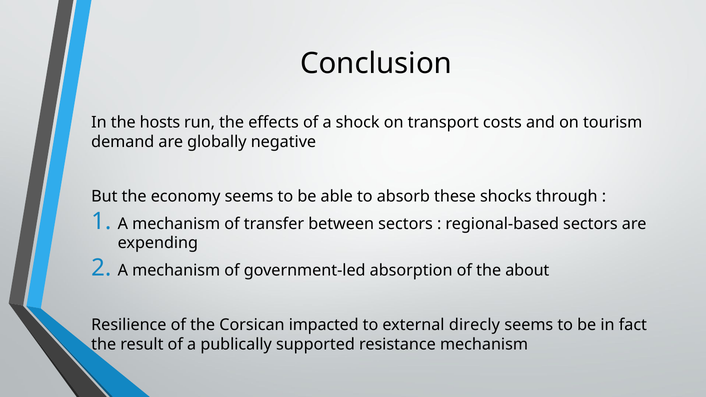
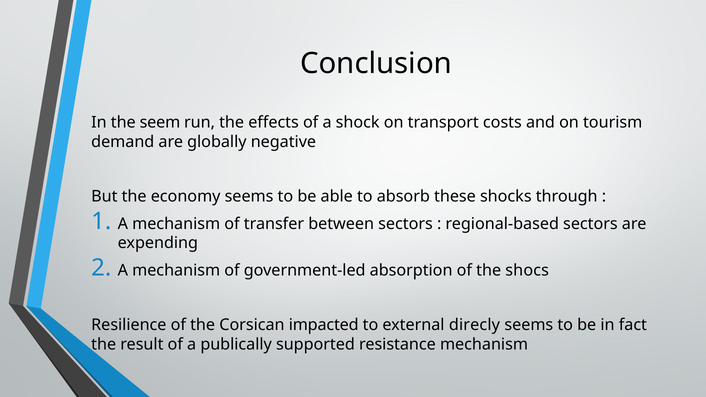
hosts: hosts -> seem (160, 122)
about: about -> shocs (527, 271)
